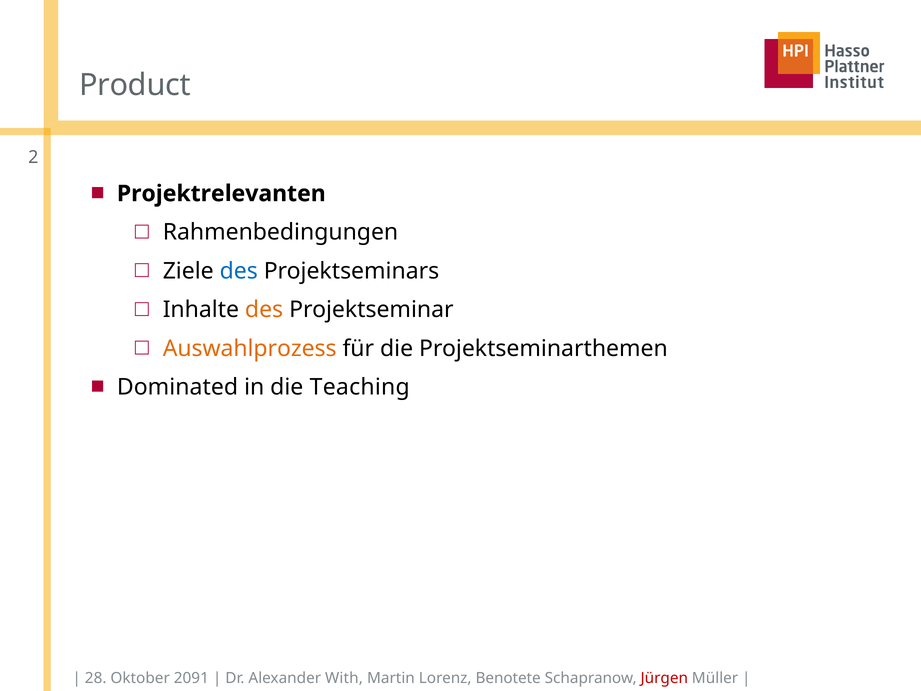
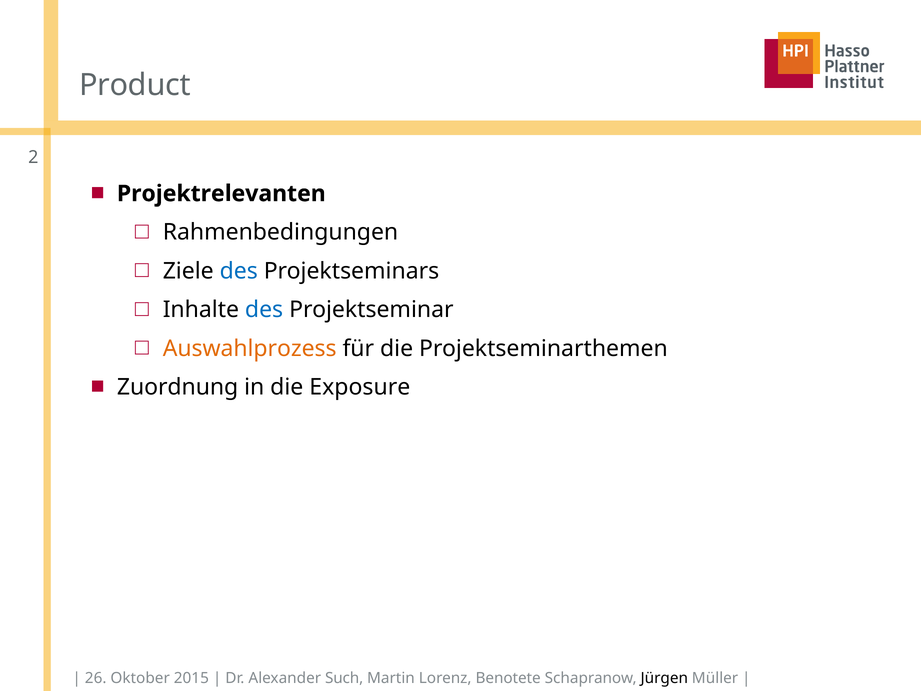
des colour: orange -> blue (264, 310)
Dominated: Dominated -> Zuordnung (178, 387)
Teaching: Teaching -> Exposure (360, 387)
28: 28 -> 26 (96, 678)
2091: 2091 -> 2015 (191, 678)
With: With -> Such (344, 678)
Jürgen colour: red -> black (664, 678)
